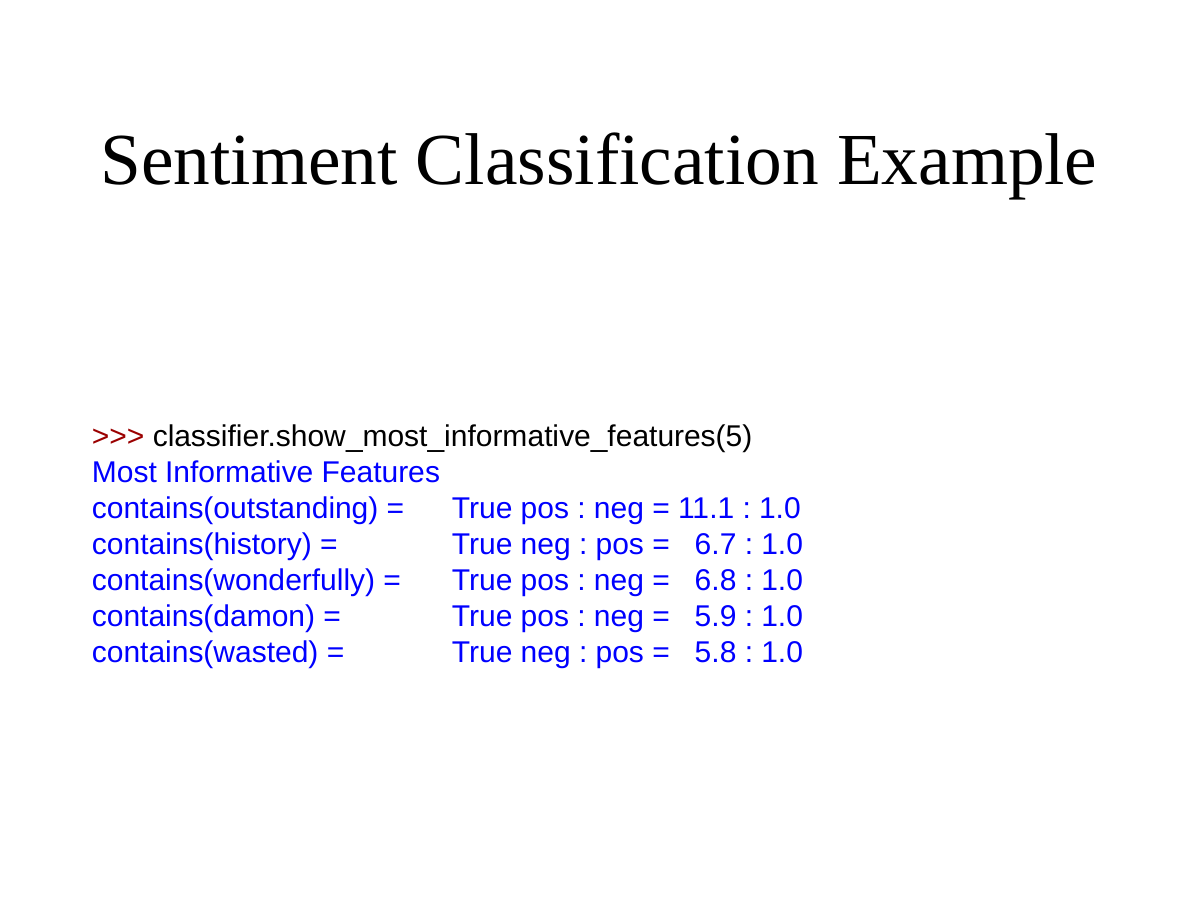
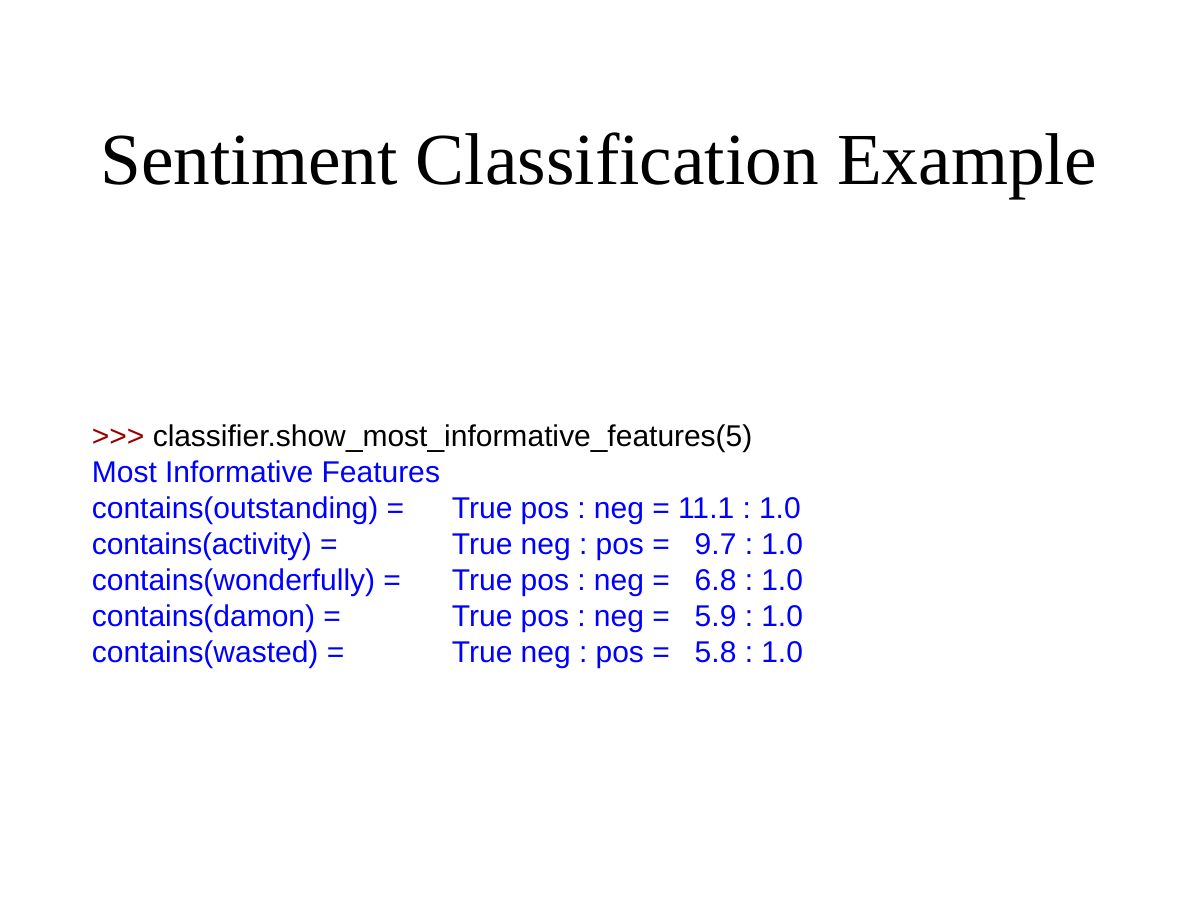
contains(history: contains(history -> contains(activity (202, 545)
6.7: 6.7 -> 9.7 (716, 545)
